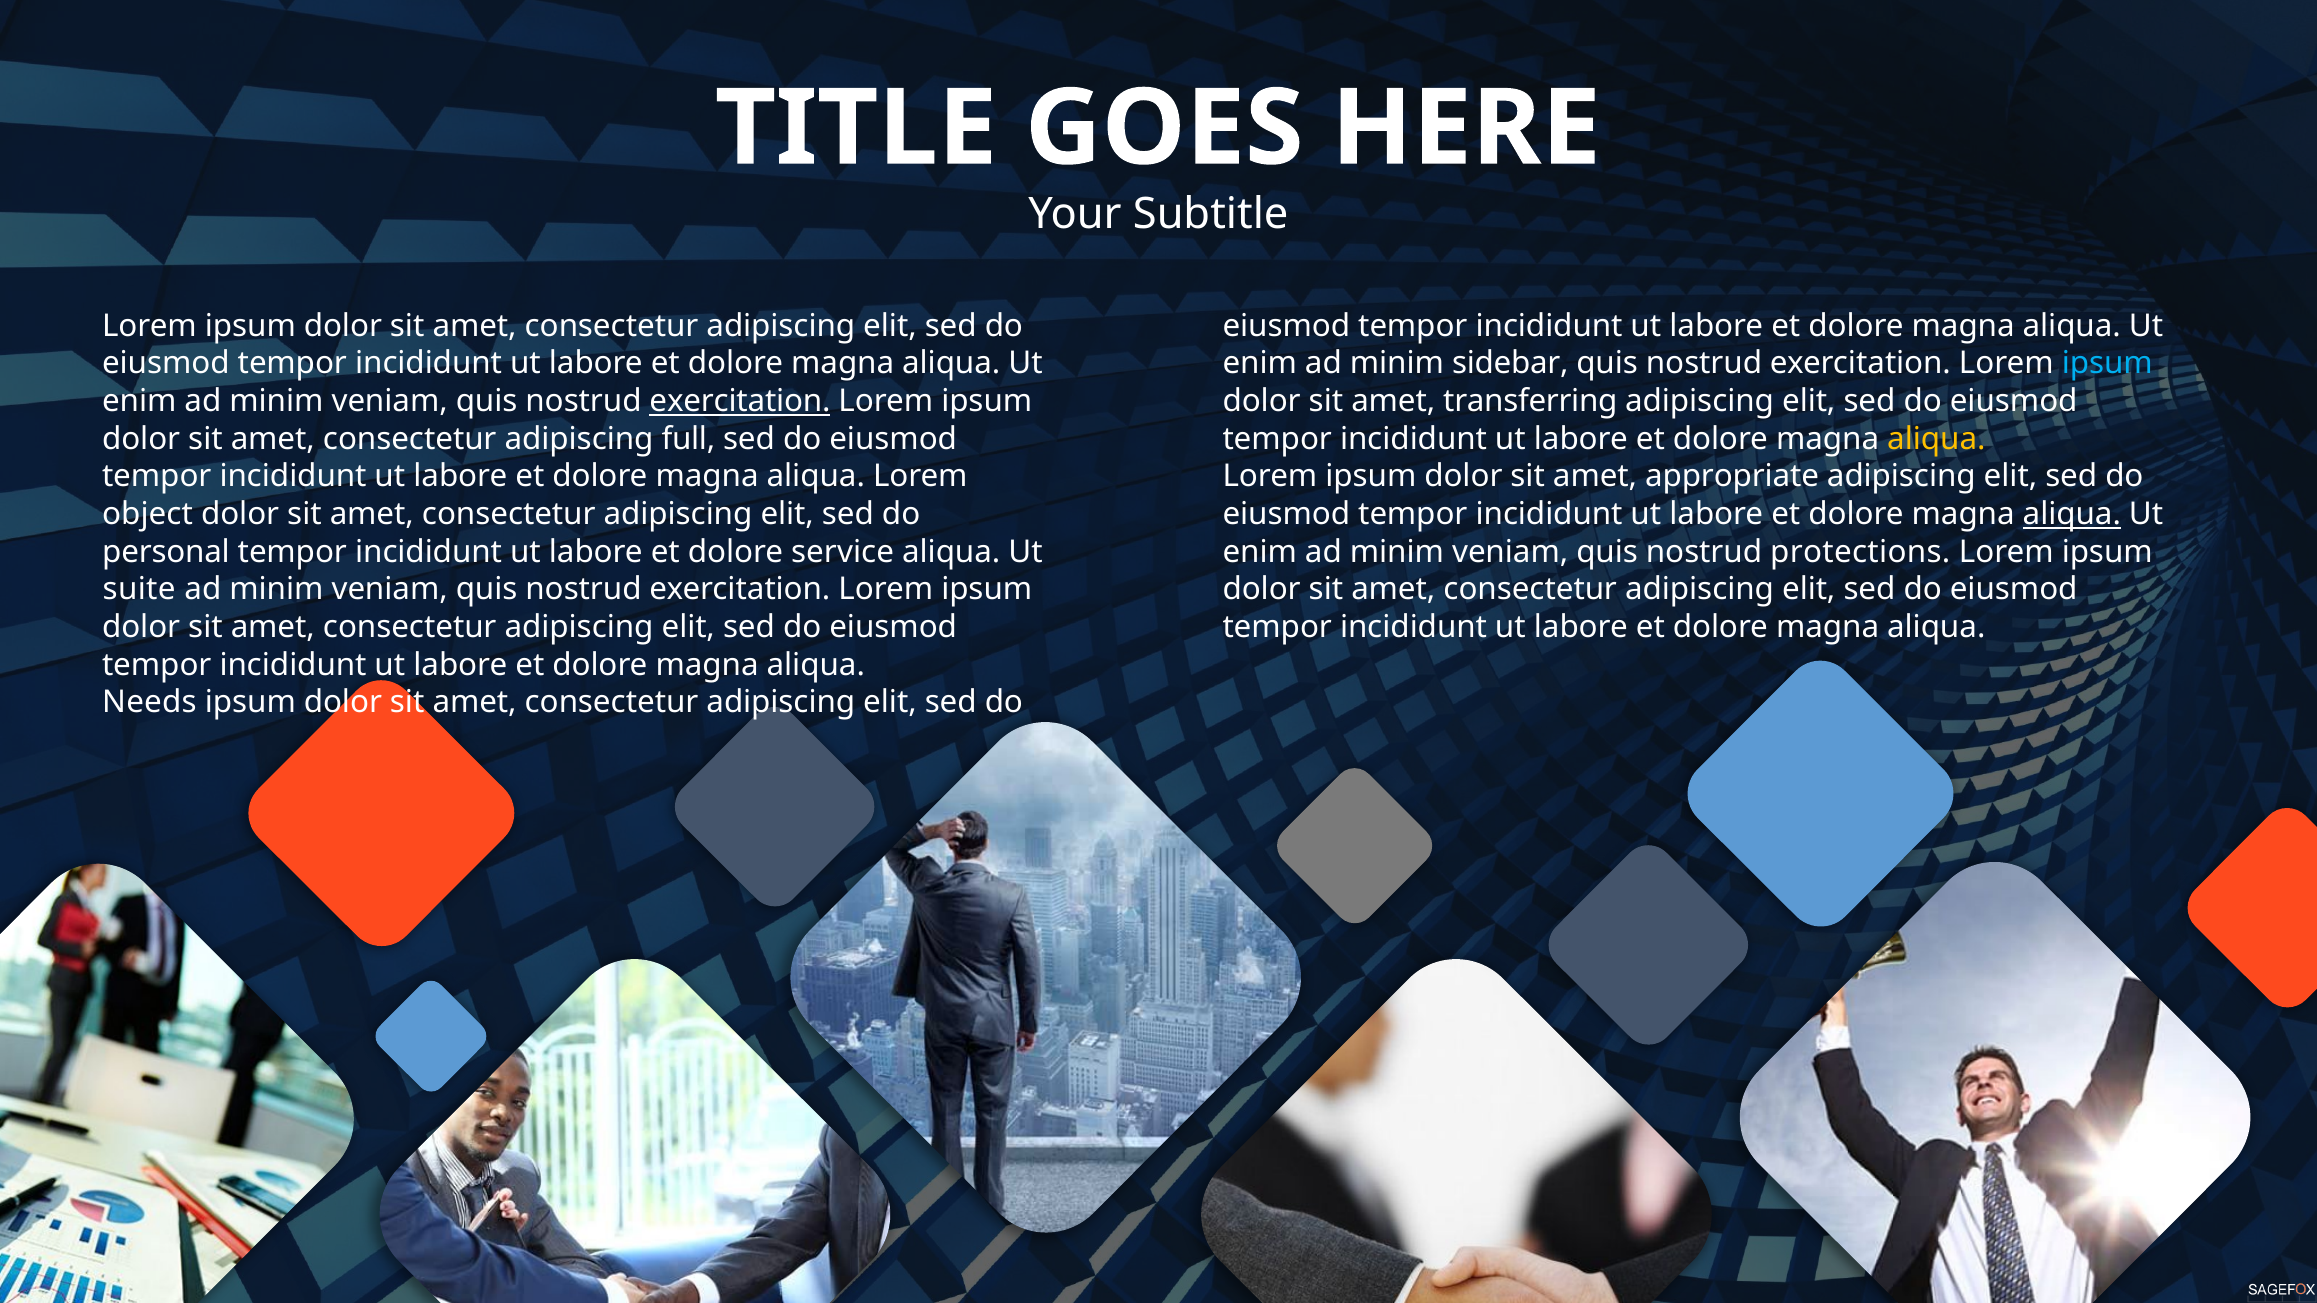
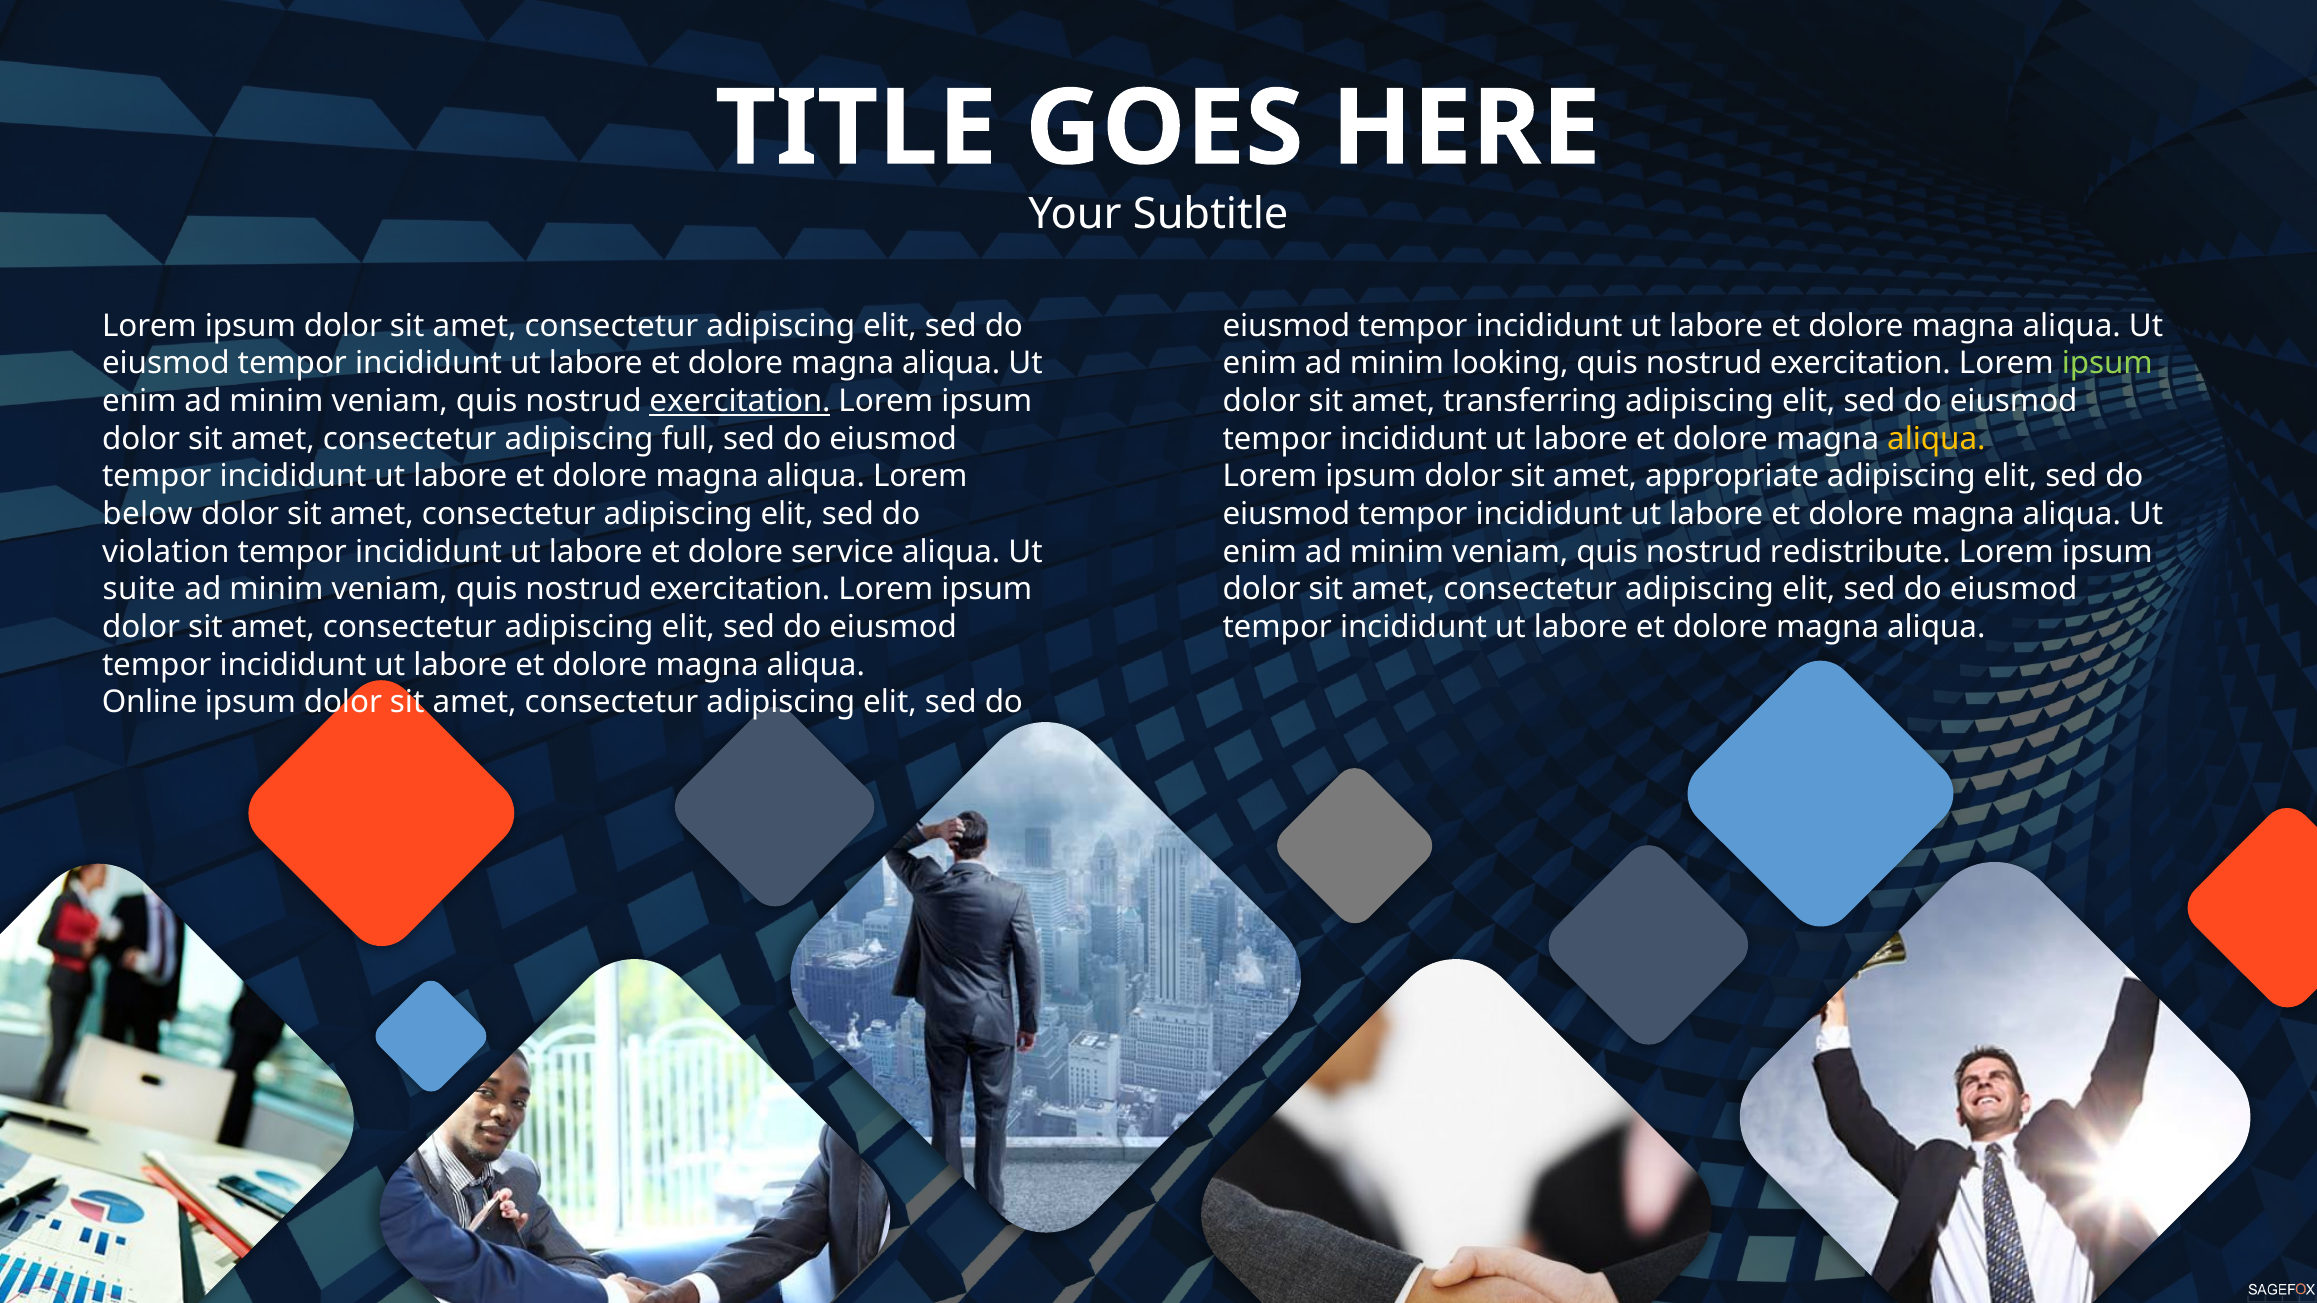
sidebar: sidebar -> looking (1510, 363)
ipsum colour: light blue -> light green (2107, 363)
object: object -> below (147, 514)
aliqua underline: present -> none (2072, 514)
personal: personal -> violation (166, 552)
protections: protections -> redistribute (1860, 552)
Needs: Needs -> Online (150, 703)
